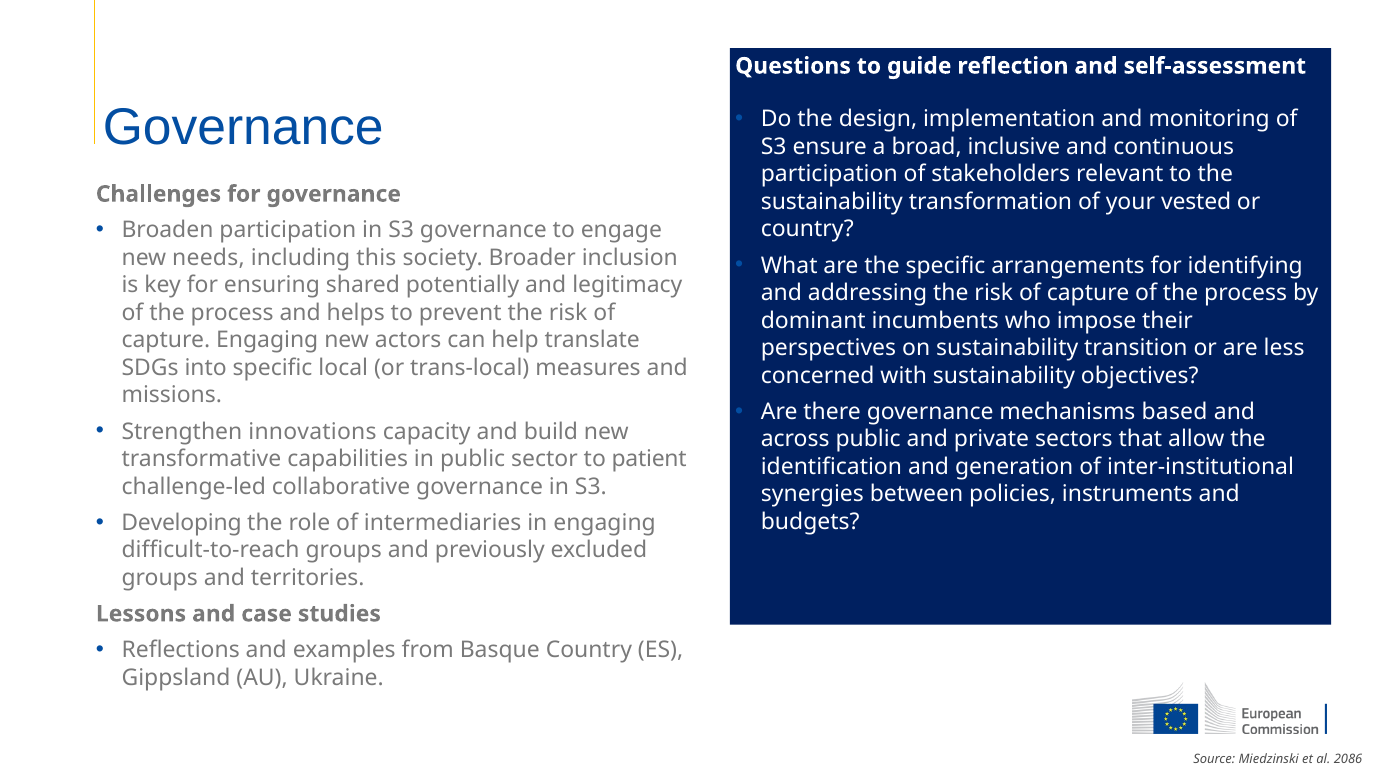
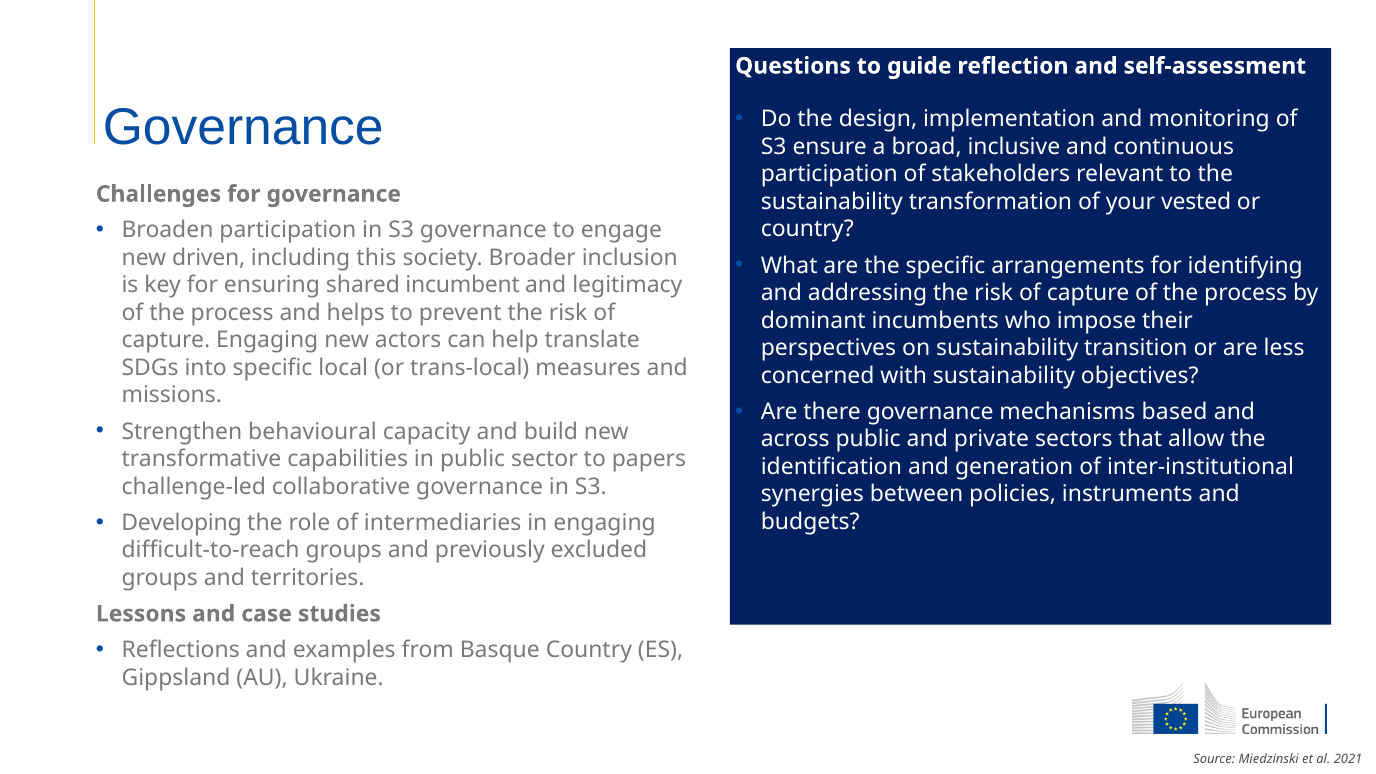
needs: needs -> driven (209, 258)
potentially: potentially -> incumbent (463, 285)
innovations: innovations -> behavioural (313, 431)
patient: patient -> papers (649, 459)
2086: 2086 -> 2021 (1348, 759)
